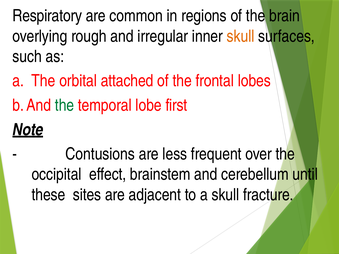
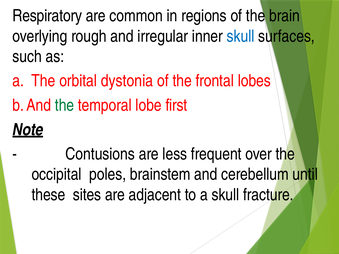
skull colour: orange -> blue (241, 36)
attached: attached -> dystonia (127, 81)
effect: effect -> poles (108, 175)
